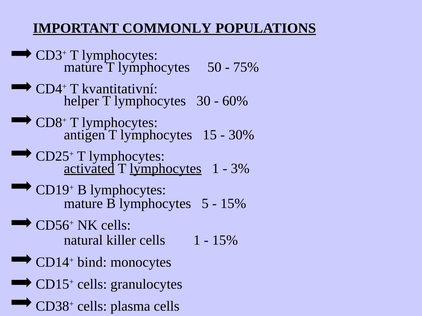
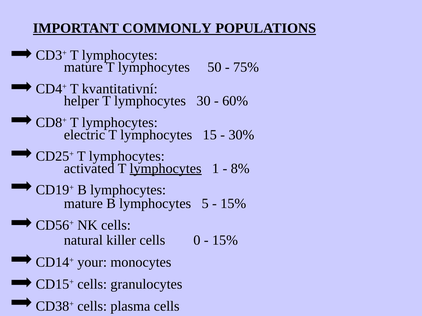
antigen: antigen -> electric (85, 135)
activated underline: present -> none (89, 169)
3%: 3% -> 8% (240, 169)
cells 1: 1 -> 0 (197, 241)
bind: bind -> your (92, 263)
